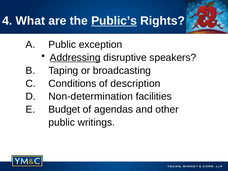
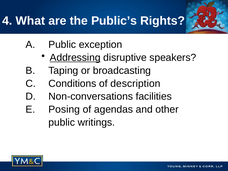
Public’s underline: present -> none (114, 21)
Non-determination: Non-determination -> Non-conversations (91, 96)
Budget: Budget -> Posing (64, 109)
